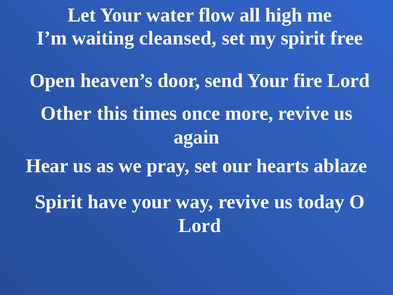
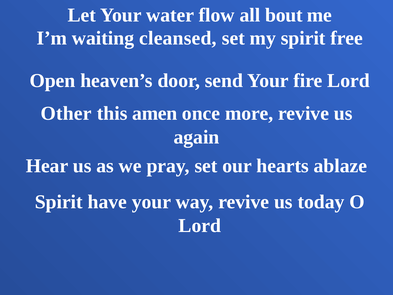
high: high -> bout (284, 15)
times: times -> amen (155, 113)
